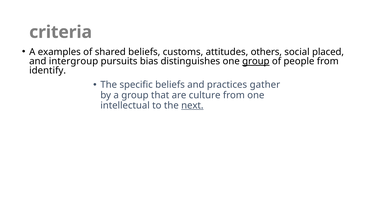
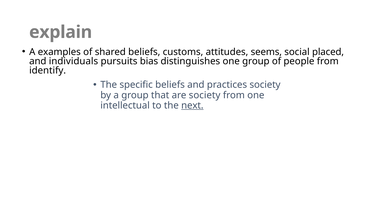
criteria: criteria -> explain (61, 32)
others: others -> seems (266, 52)
intergroup: intergroup -> individuals (73, 61)
group underline: present -> none (256, 61)
practices gather: gather -> society (265, 85)
are culture: culture -> society (205, 95)
